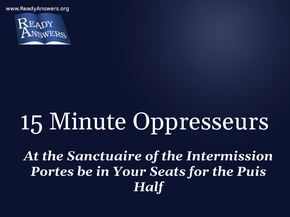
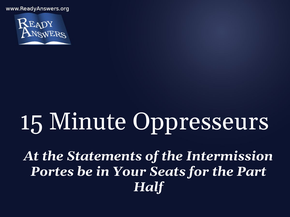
Sanctuaire: Sanctuaire -> Statements (104, 156)
Puis: Puis -> Part (252, 172)
